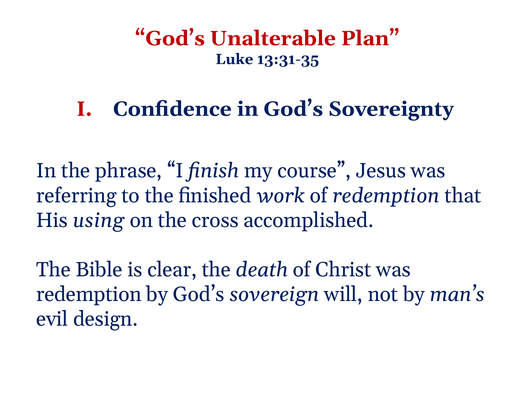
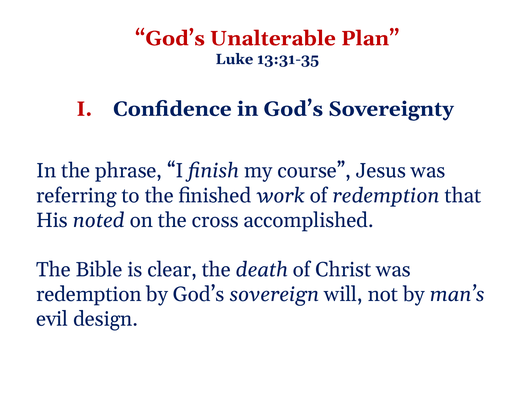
using: using -> noted (99, 221)
